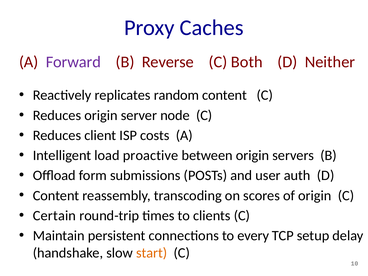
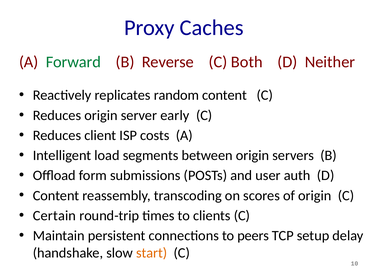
Forward colour: purple -> green (73, 62)
node: node -> early (175, 115)
proactive: proactive -> segments (151, 155)
every: every -> peers (253, 236)
